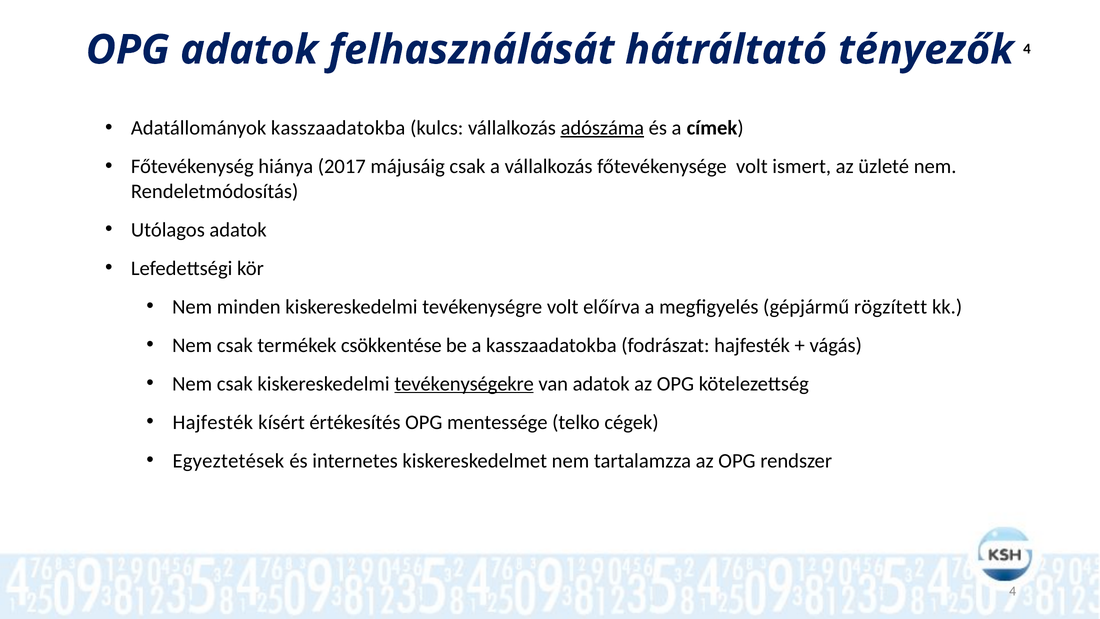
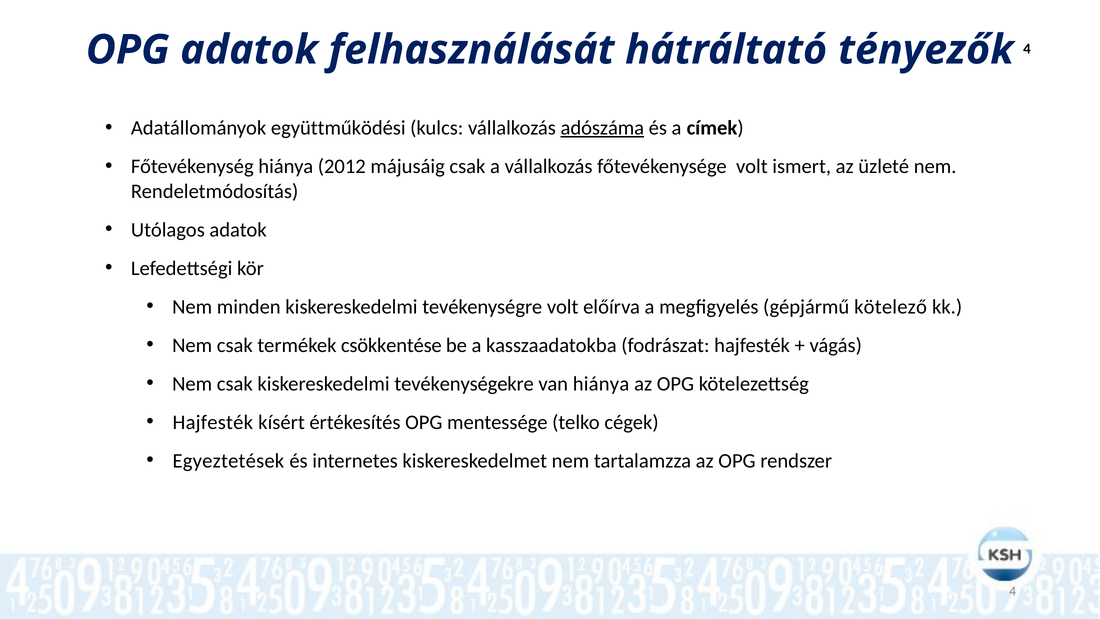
Adatállományok kasszaadatokba: kasszaadatokba -> együttműködési (338, 128)
2017: 2017 -> 2012 (342, 166)
rögzített: rögzített -> kötelező (891, 307)
tevékenységekre underline: present -> none (464, 384)
van adatok: adatok -> hiánya (601, 384)
